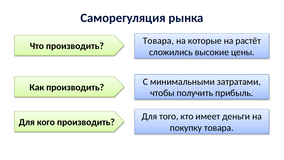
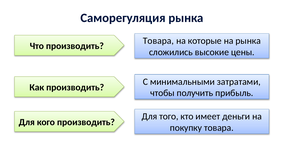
на растёт: растёт -> рынка (248, 41)
